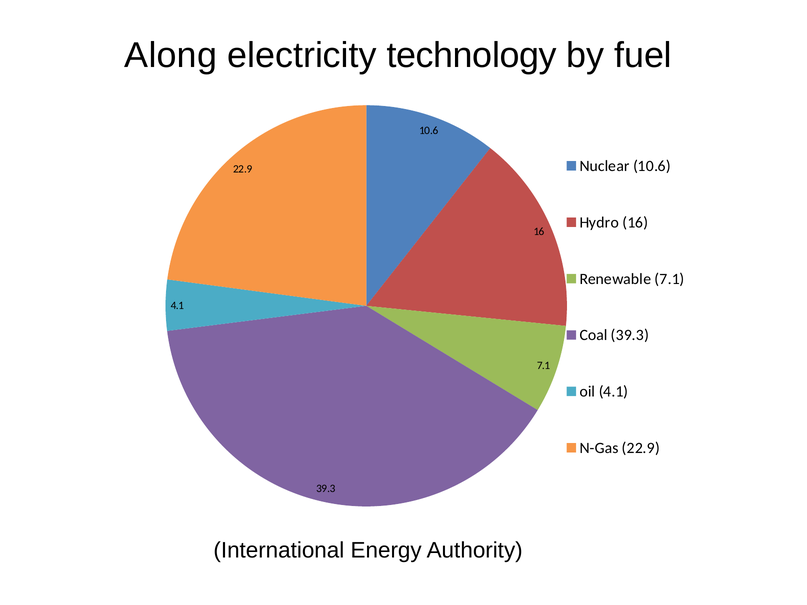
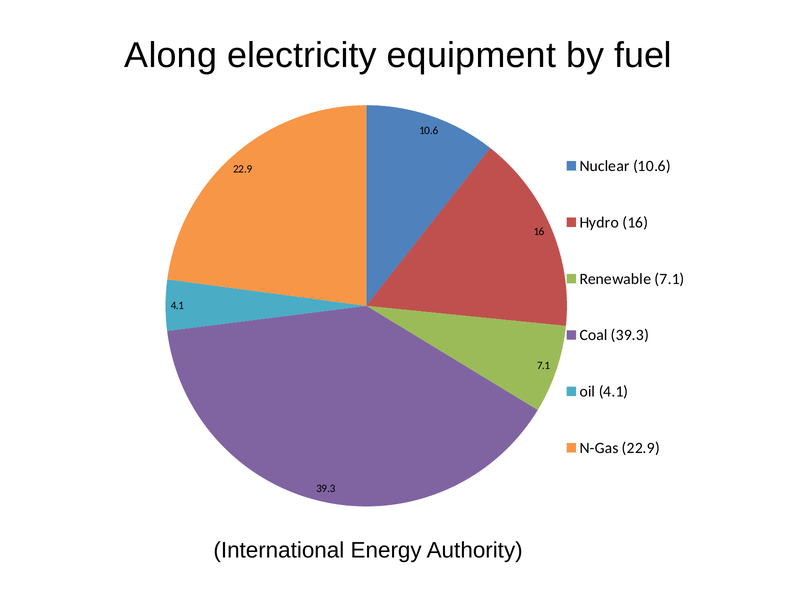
technology: technology -> equipment (471, 56)
